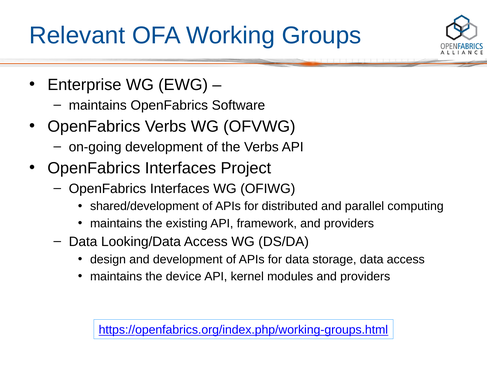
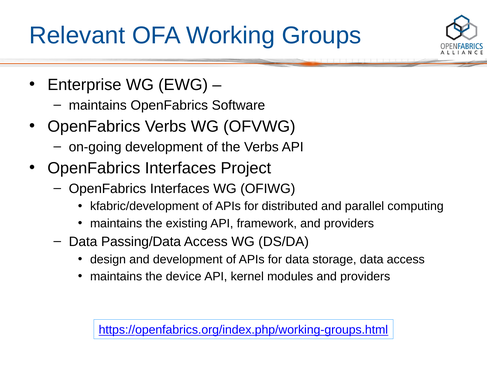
shared/development: shared/development -> kfabric/development (144, 206)
Looking/Data: Looking/Data -> Passing/Data (141, 242)
